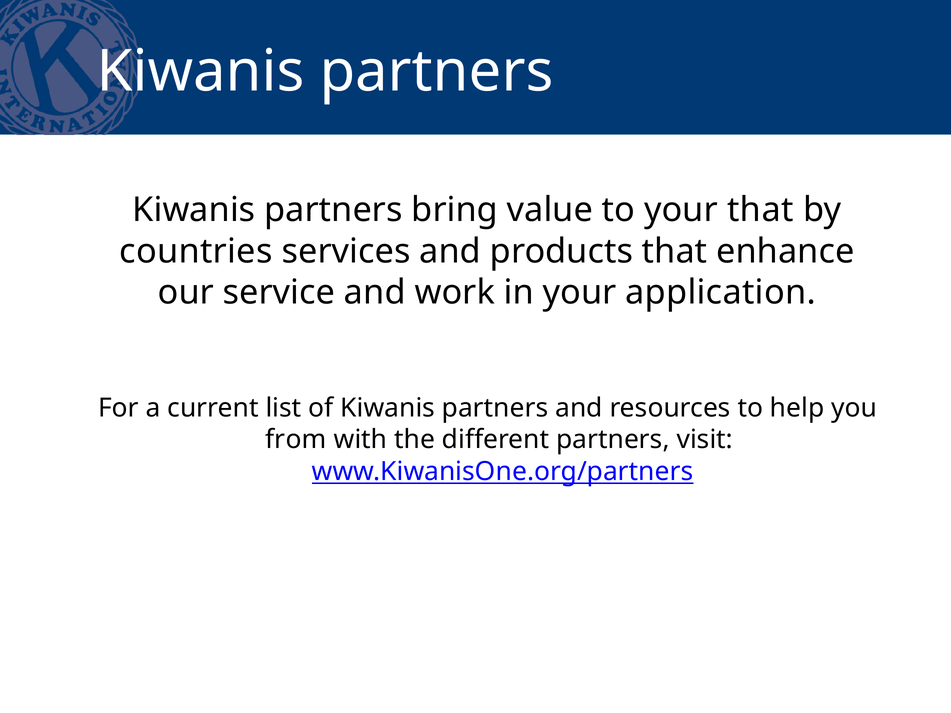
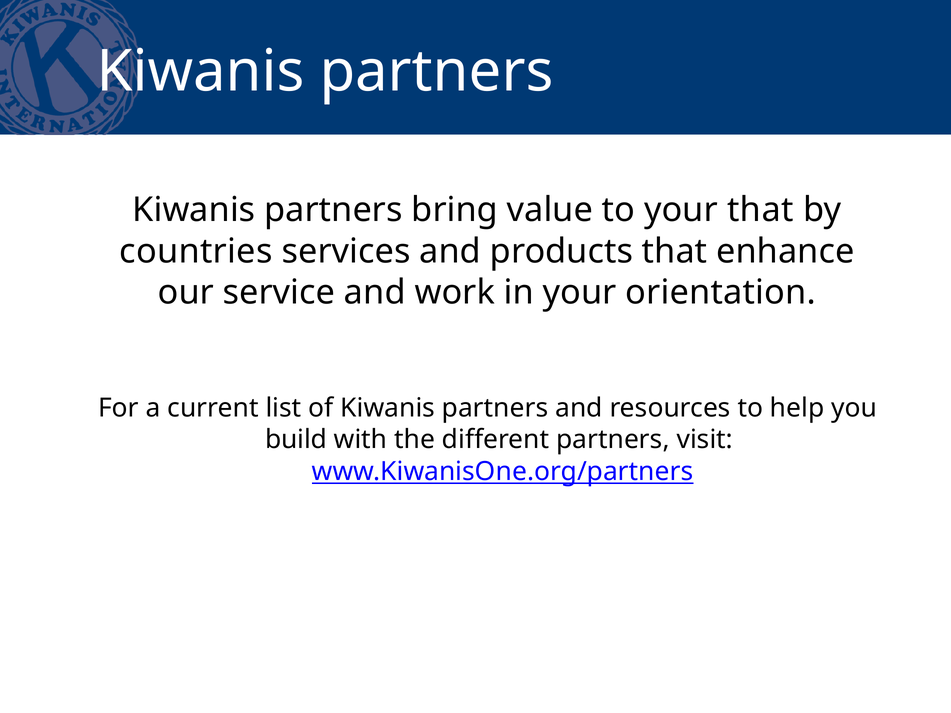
application: application -> orientation (721, 293)
from: from -> build (296, 440)
